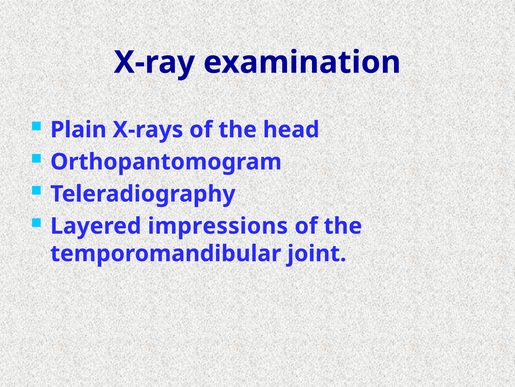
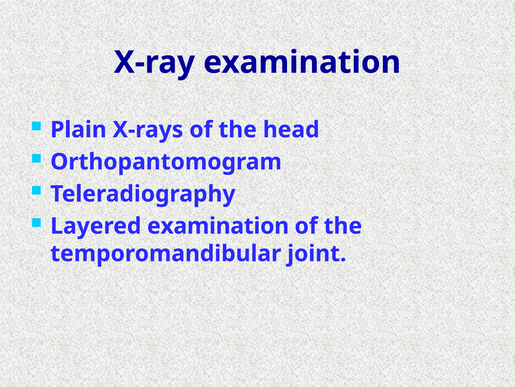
Layered impressions: impressions -> examination (218, 226)
